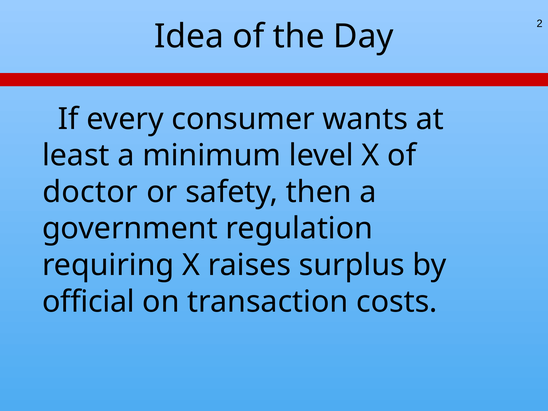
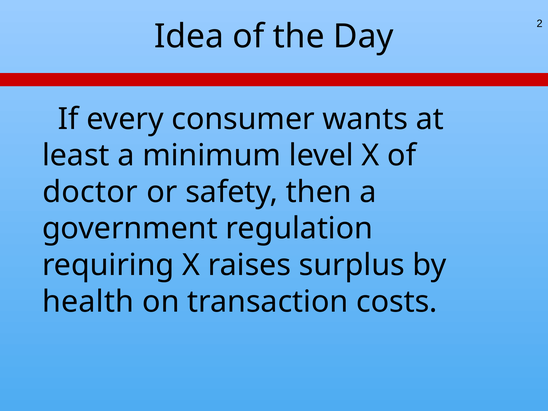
official: official -> health (88, 302)
